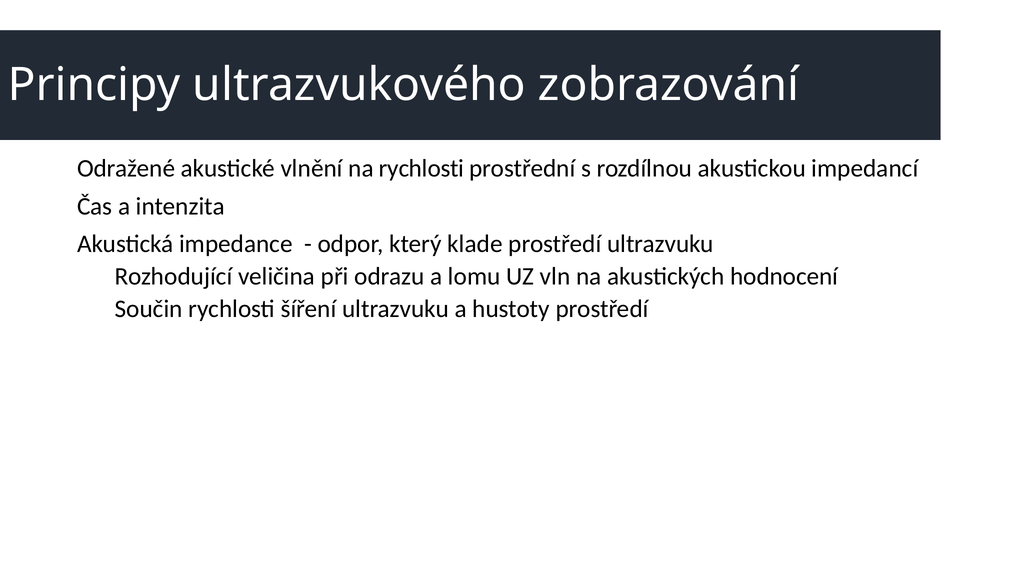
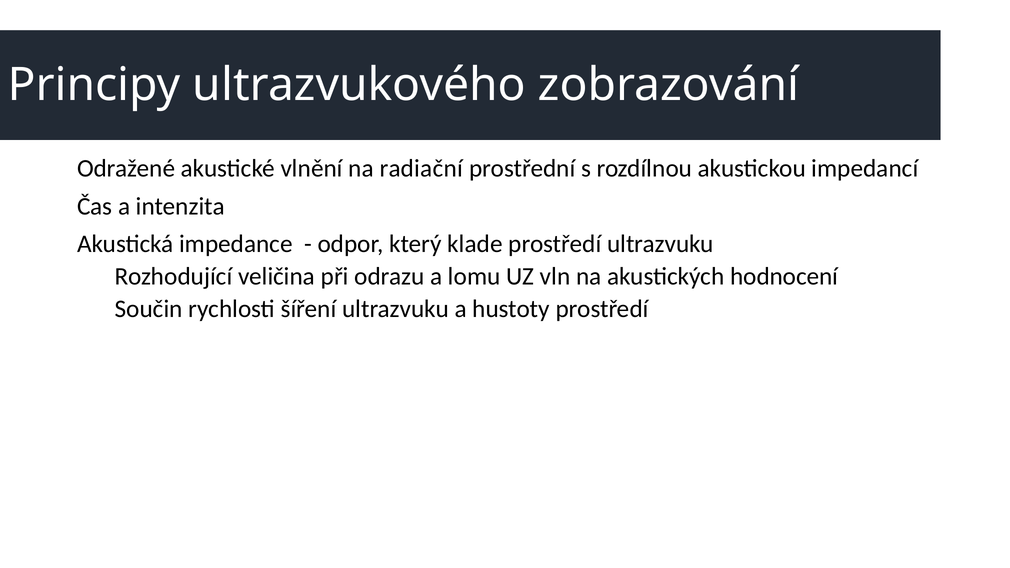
na rychlosti: rychlosti -> radiační (421, 169)
